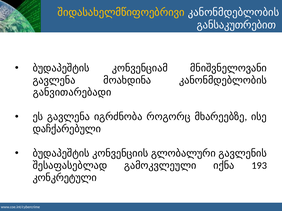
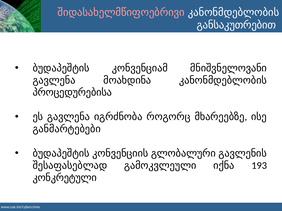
შიდასახელმწიფოებრივი colour: yellow -> pink (121, 12)
განვითარებადი: განვითარებადი -> პროცედურებისა (72, 93)
დაჩქარებული: დაჩქარებული -> განმარტებები (67, 129)
